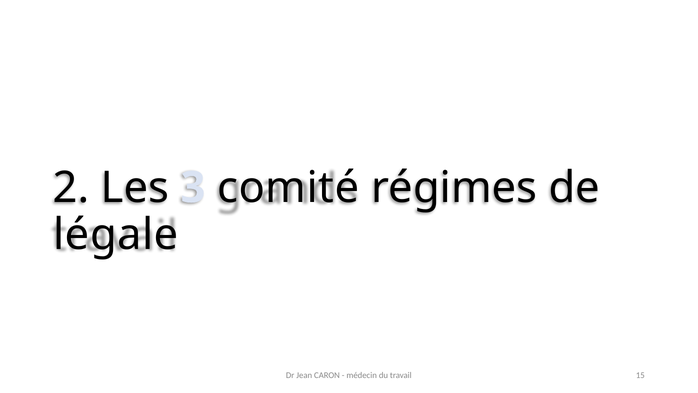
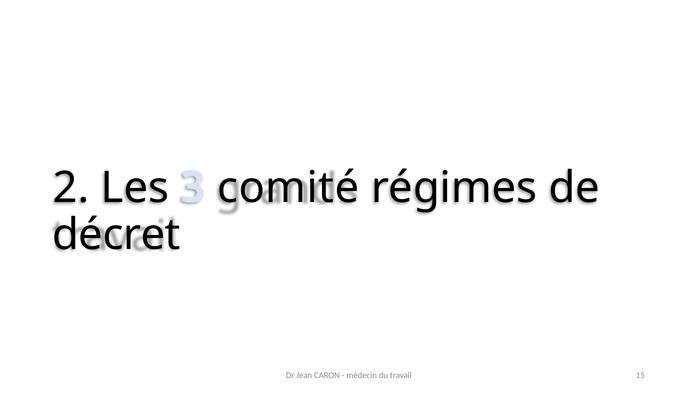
légale: légale -> décret (116, 235)
